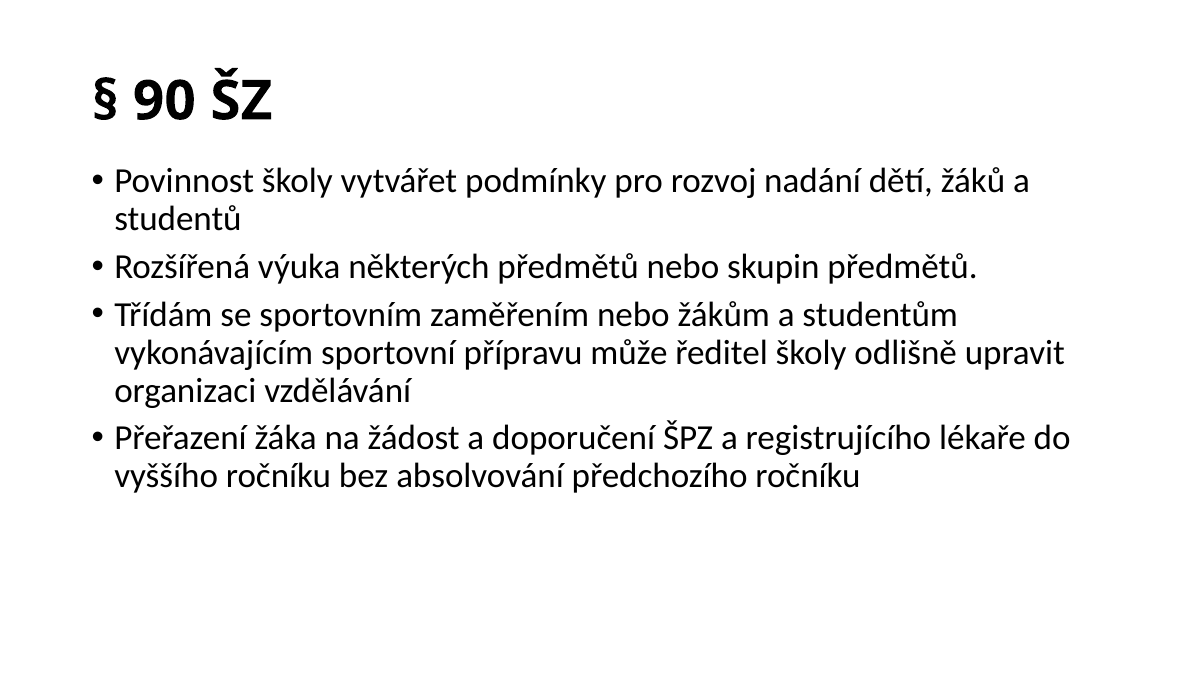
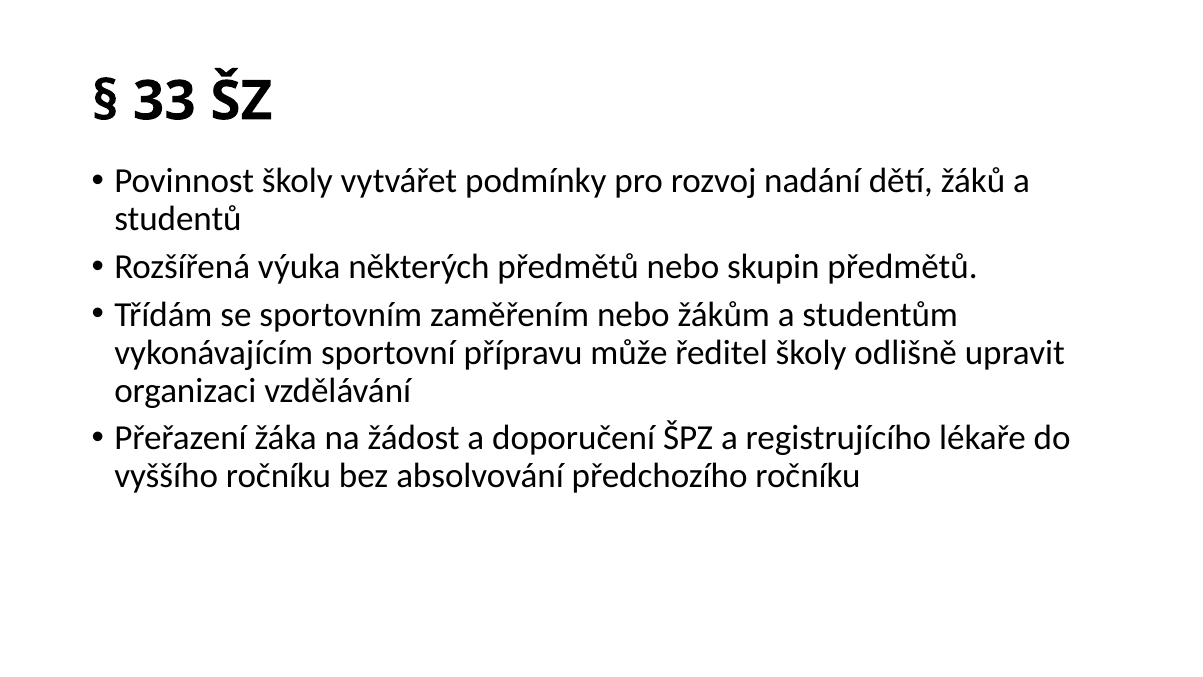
90: 90 -> 33 (164, 101)
